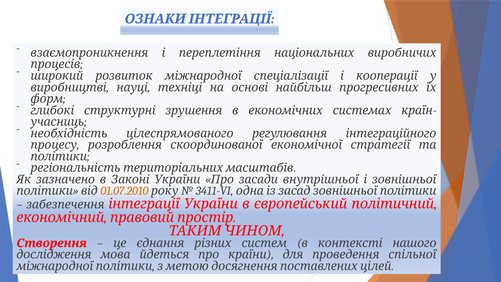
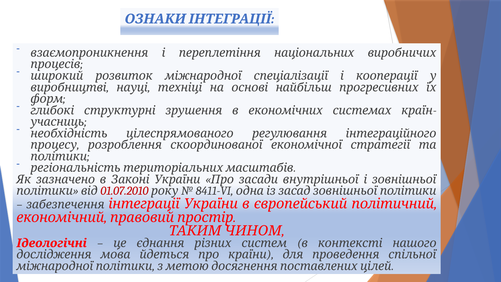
01.07.2010 colour: orange -> red (124, 191)
3411-VI: 3411-VI -> 8411-VI (215, 191)
Створення: Створення -> Ідеологічні (52, 243)
